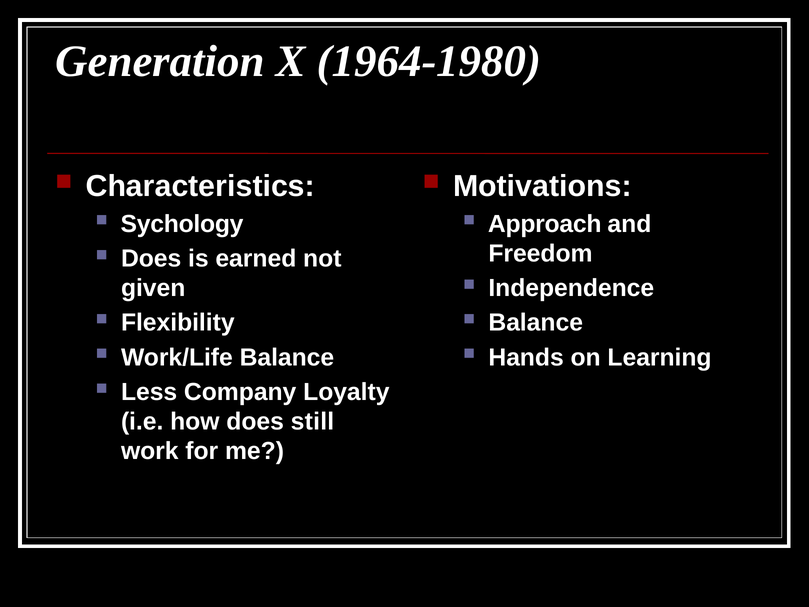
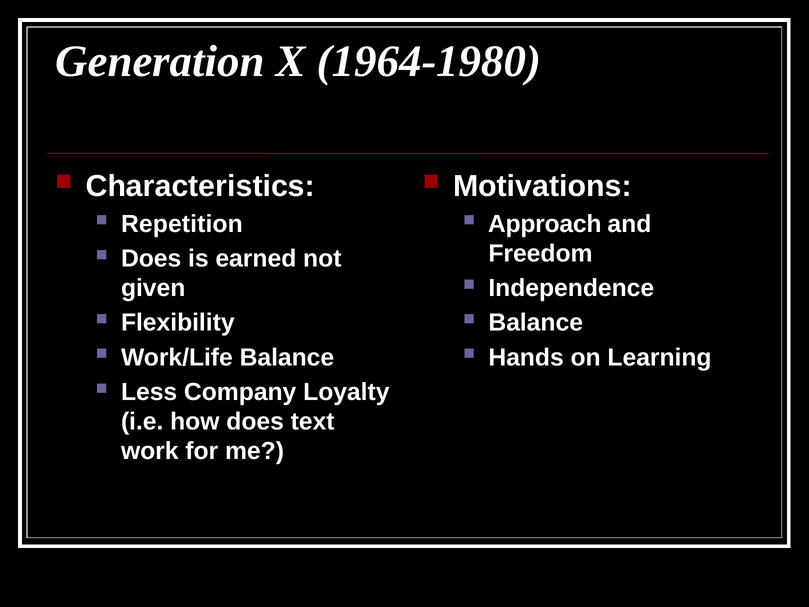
Sychology: Sychology -> Repetition (182, 224)
still: still -> text (313, 421)
